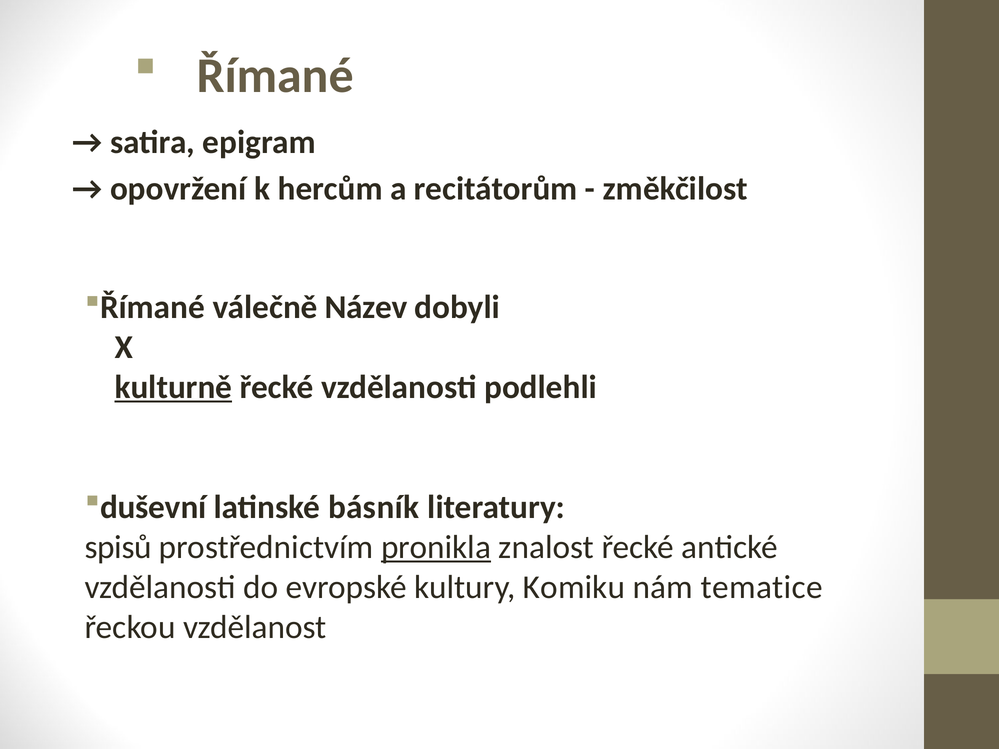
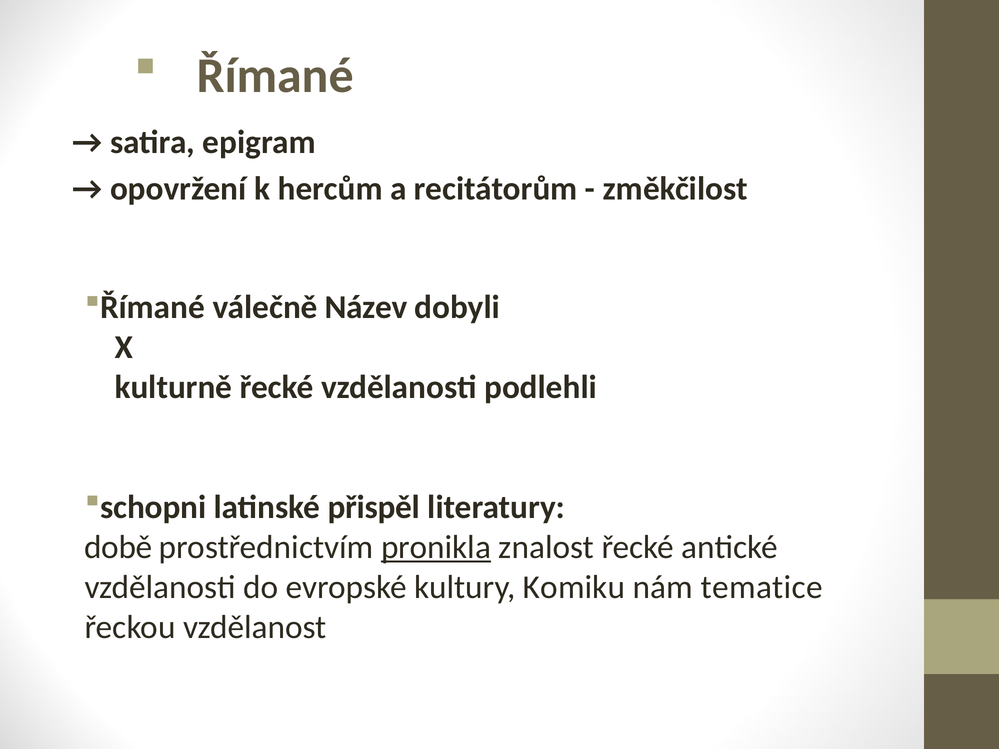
kulturně underline: present -> none (173, 388)
duševní: duševní -> schopni (153, 507)
básník: básník -> přispěl (374, 507)
spisů: spisů -> době (118, 547)
